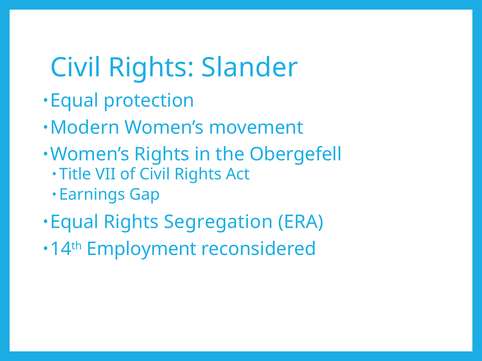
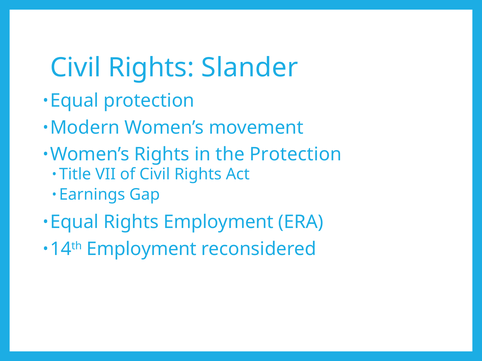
the Obergefell: Obergefell -> Protection (296, 155)
Rights Segregation: Segregation -> Employment (219, 222)
